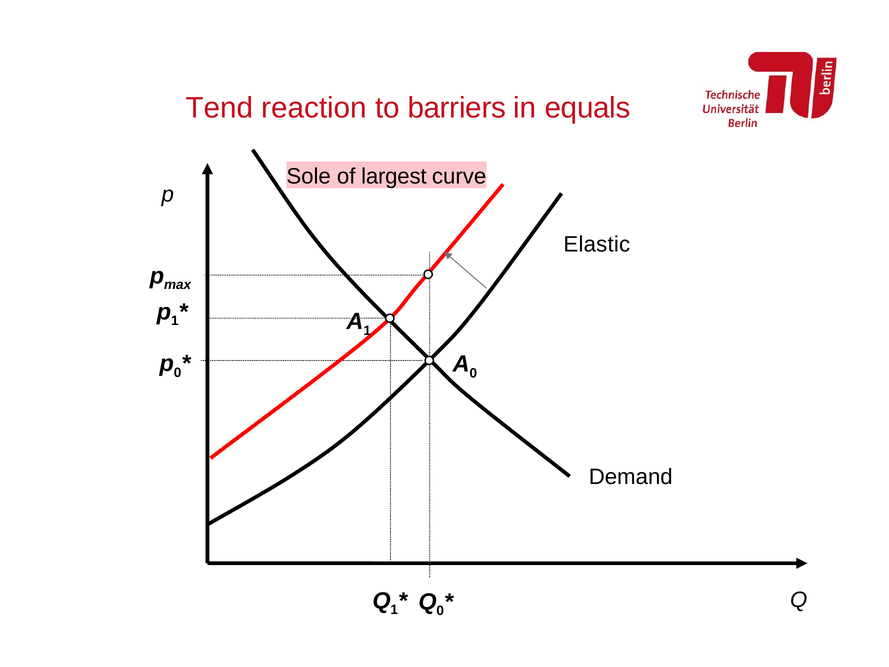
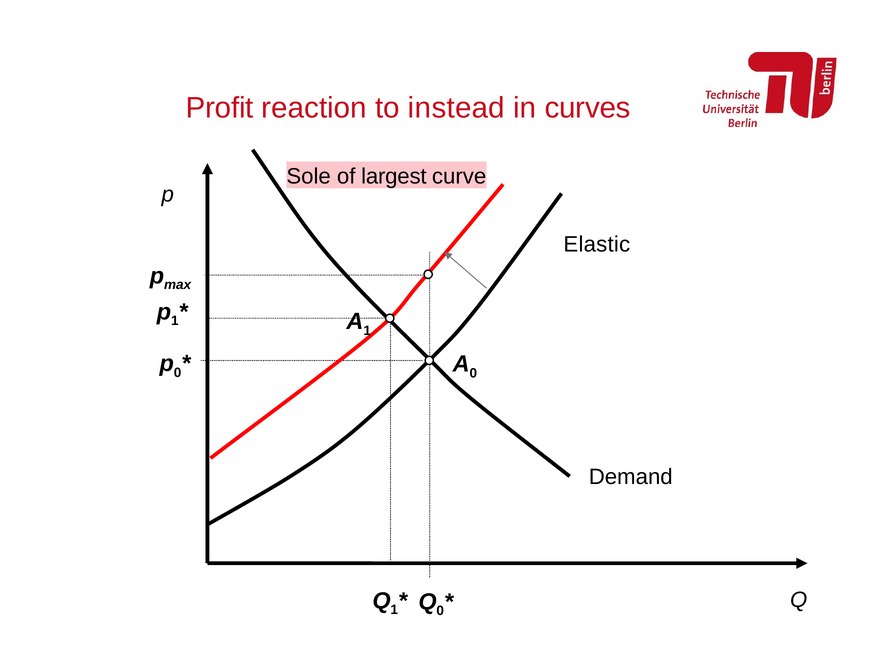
Tend: Tend -> Profit (220, 108)
barriers: barriers -> instead (456, 108)
equals: equals -> curves (588, 108)
